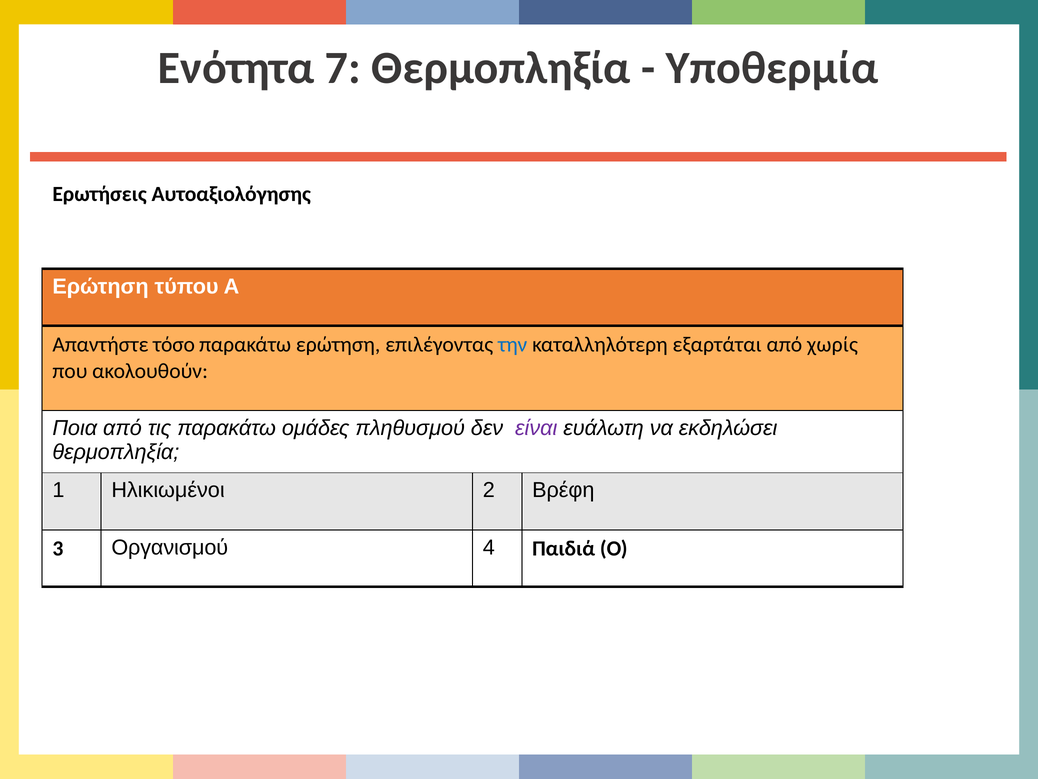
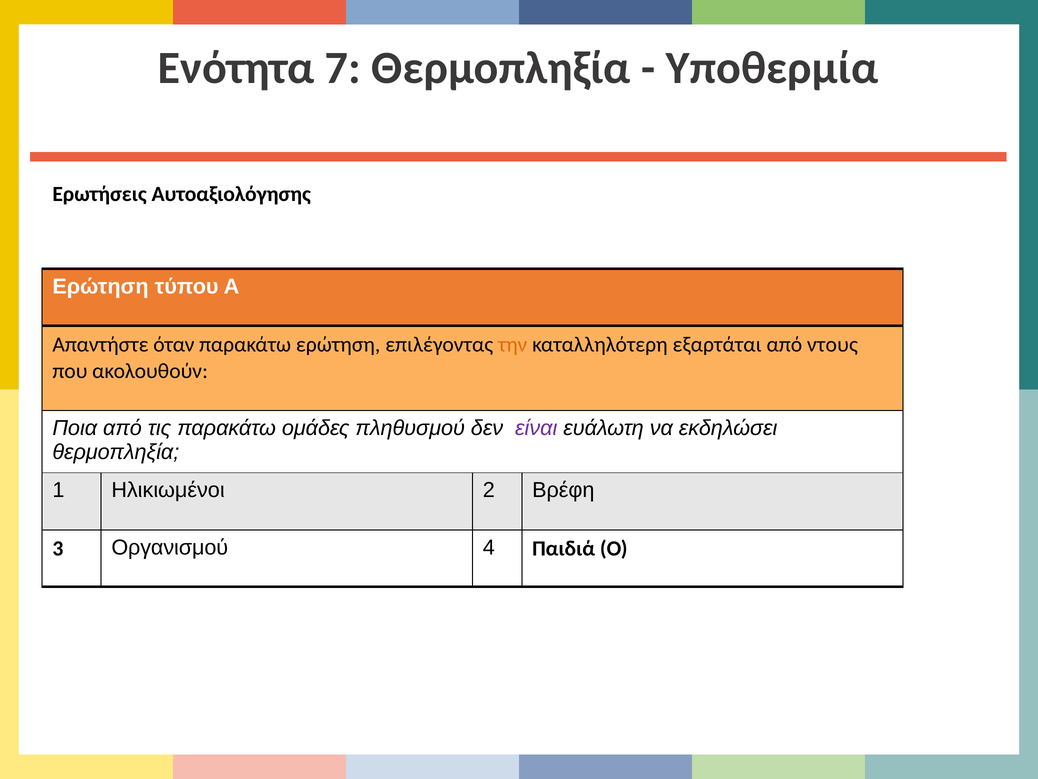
τόσο: τόσο -> όταν (174, 344)
την colour: blue -> orange (513, 344)
χωρίς: χωρίς -> ντους (832, 344)
